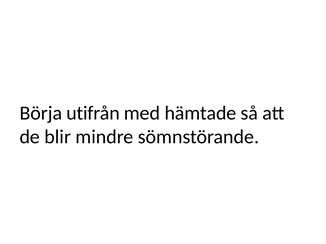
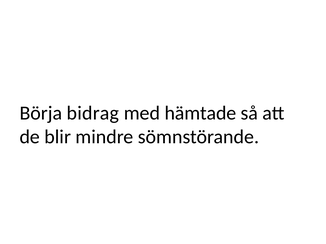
utifrån: utifrån -> bidrag (93, 113)
